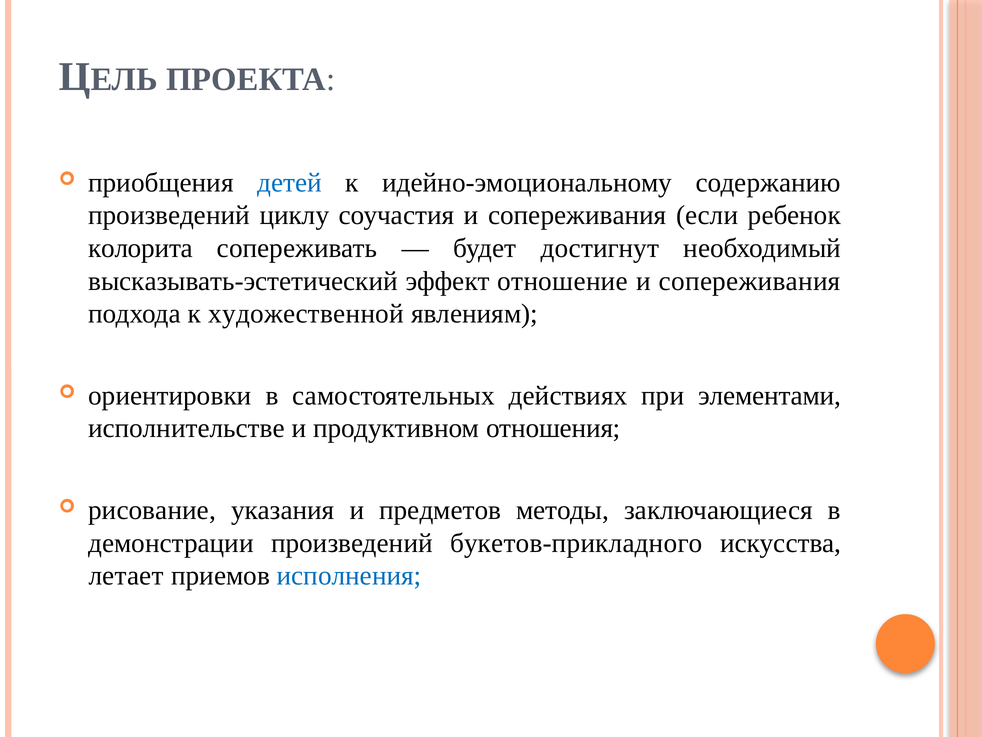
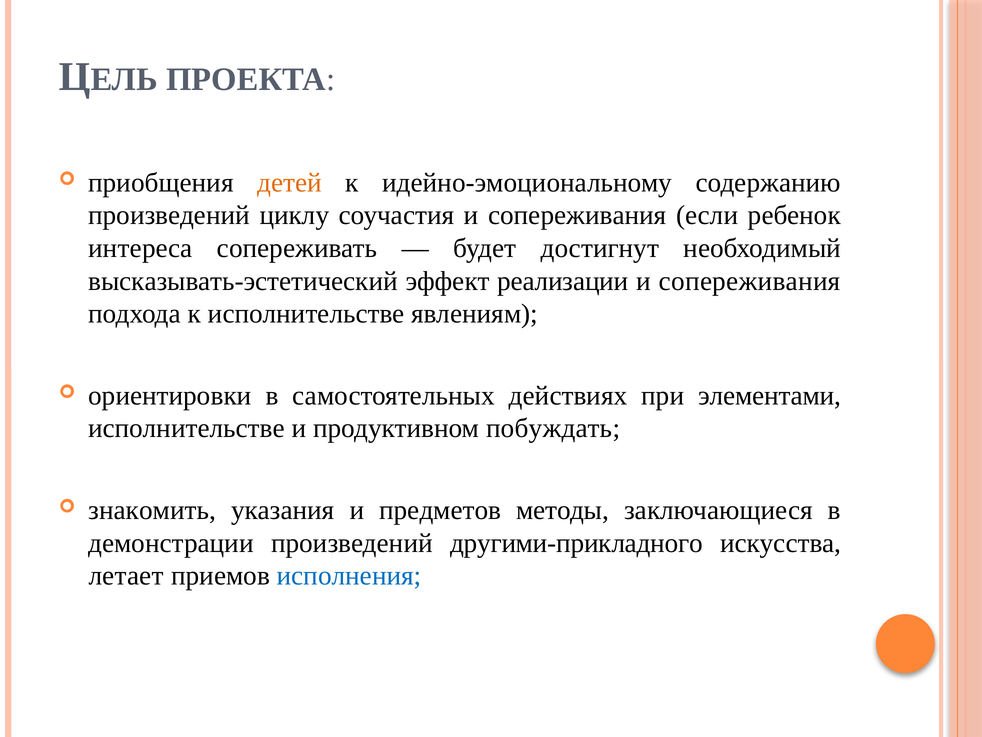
детей colour: blue -> orange (289, 183)
колорита: колорита -> интереса (140, 248)
отношение: отношение -> реализации (563, 281)
к художественной: художественной -> исполнительстве (306, 314)
отношения: отношения -> побуждать (553, 428)
рисование: рисование -> знакомить (152, 510)
букетов-прикладного: букетов-прикладного -> другими-прикладного (576, 543)
